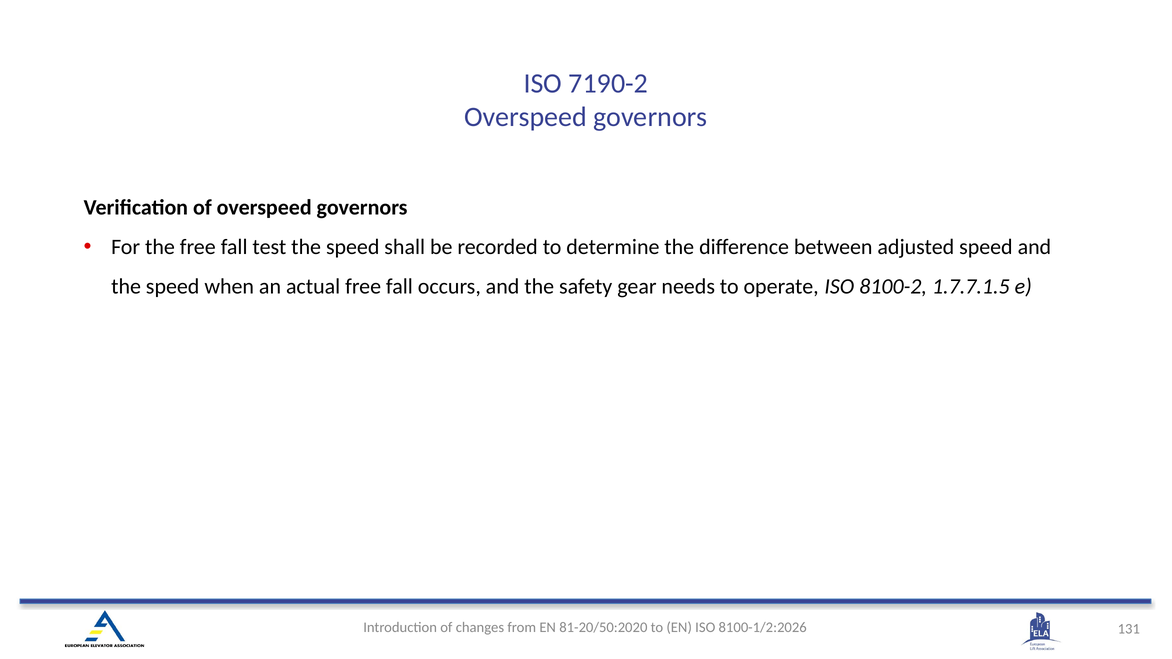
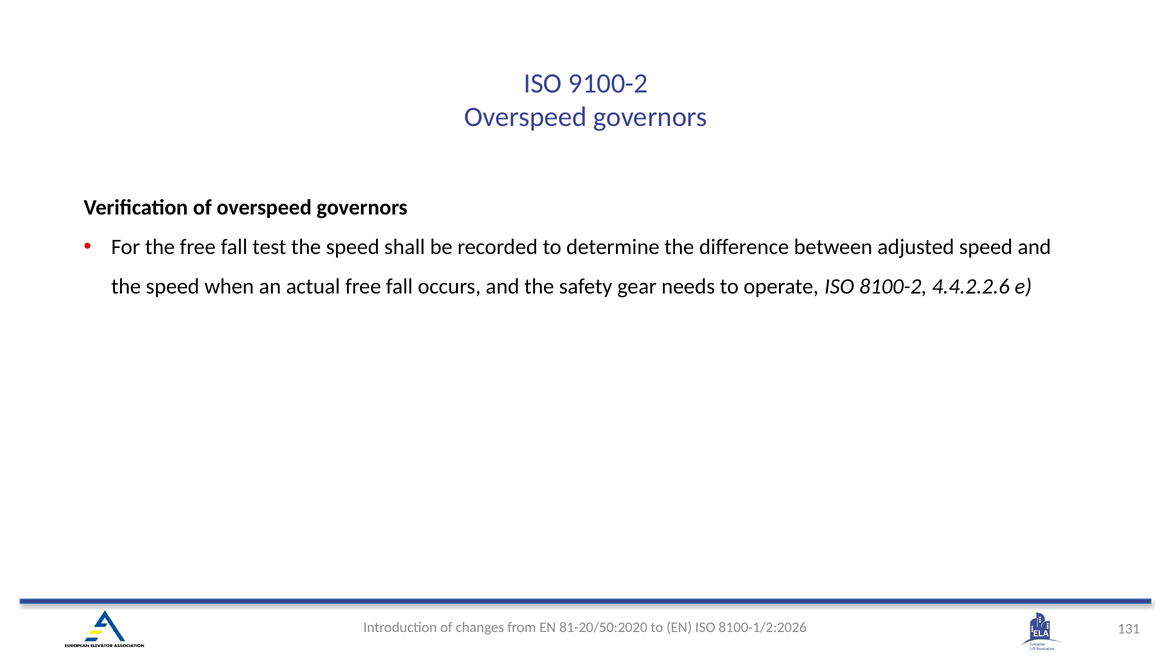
7190-2: 7190-2 -> 9100-2 (608, 83)
1.7.7.1.5: 1.7.7.1.5 -> 4.4.2.2.6 (971, 287)
